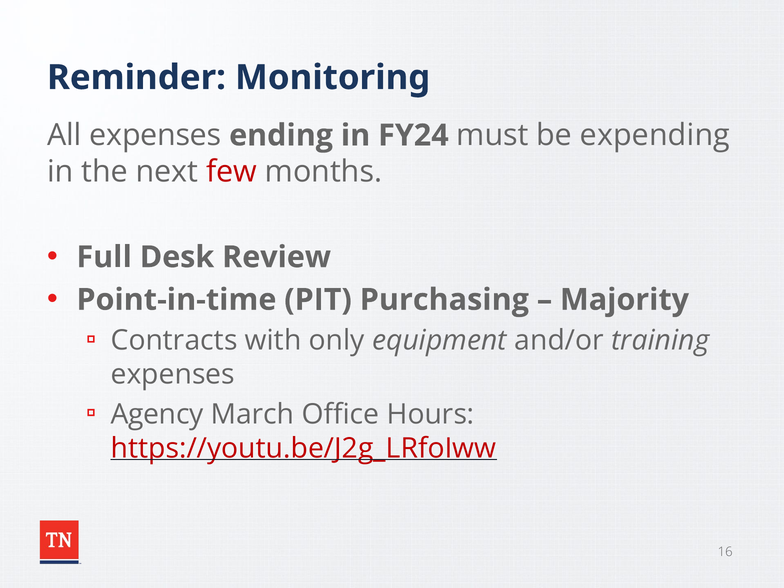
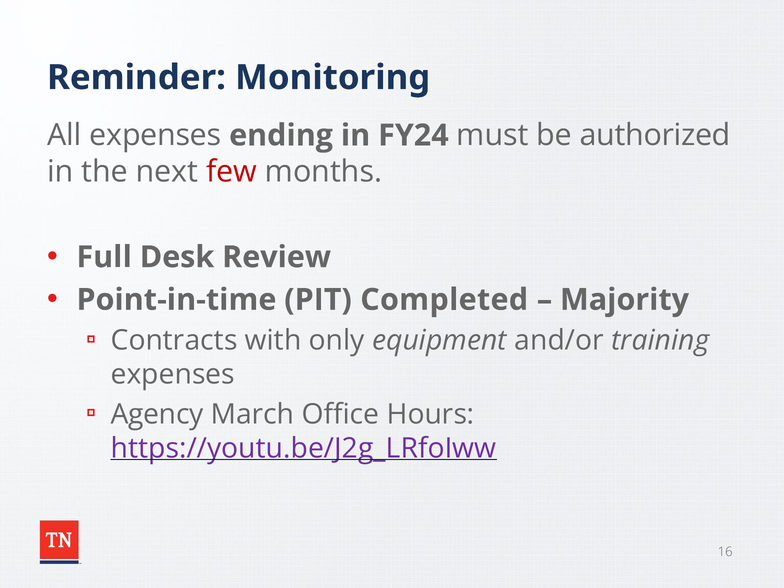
expending: expending -> authorized (655, 135)
Purchasing: Purchasing -> Completed (444, 300)
https://youtu.be/J2g_LRfoIww colour: red -> purple (304, 448)
